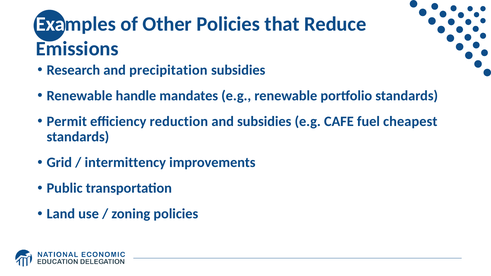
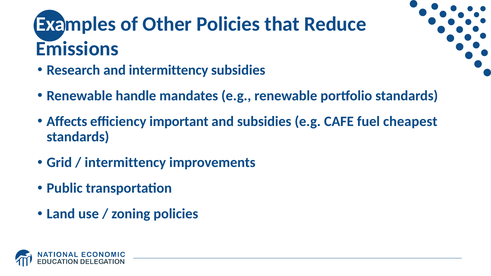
and precipitation: precipitation -> intermittency (168, 70)
Permit: Permit -> Affects (67, 121)
reduction: reduction -> important (179, 121)
